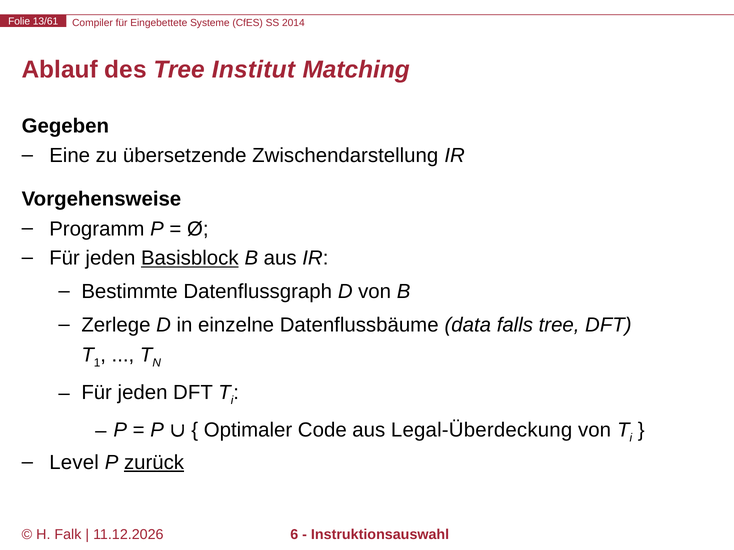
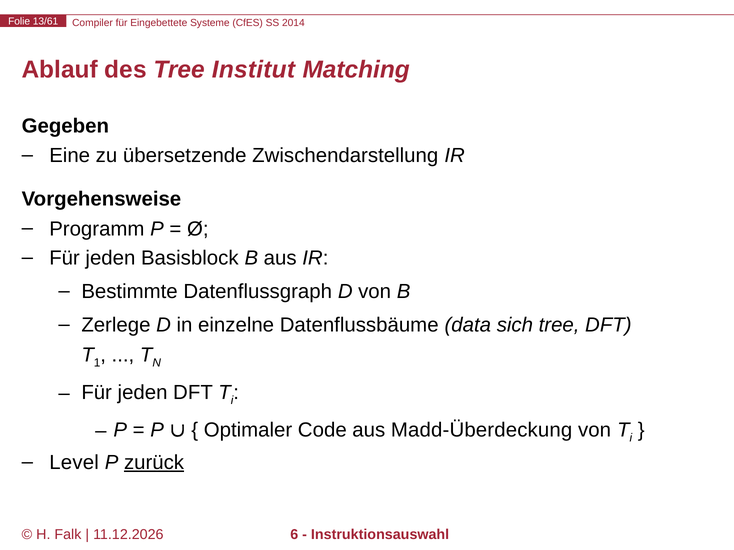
Basisblock underline: present -> none (190, 258)
falls: falls -> sich (515, 325)
Legal-Überdeckung: Legal-Überdeckung -> Madd-Überdeckung (482, 430)
